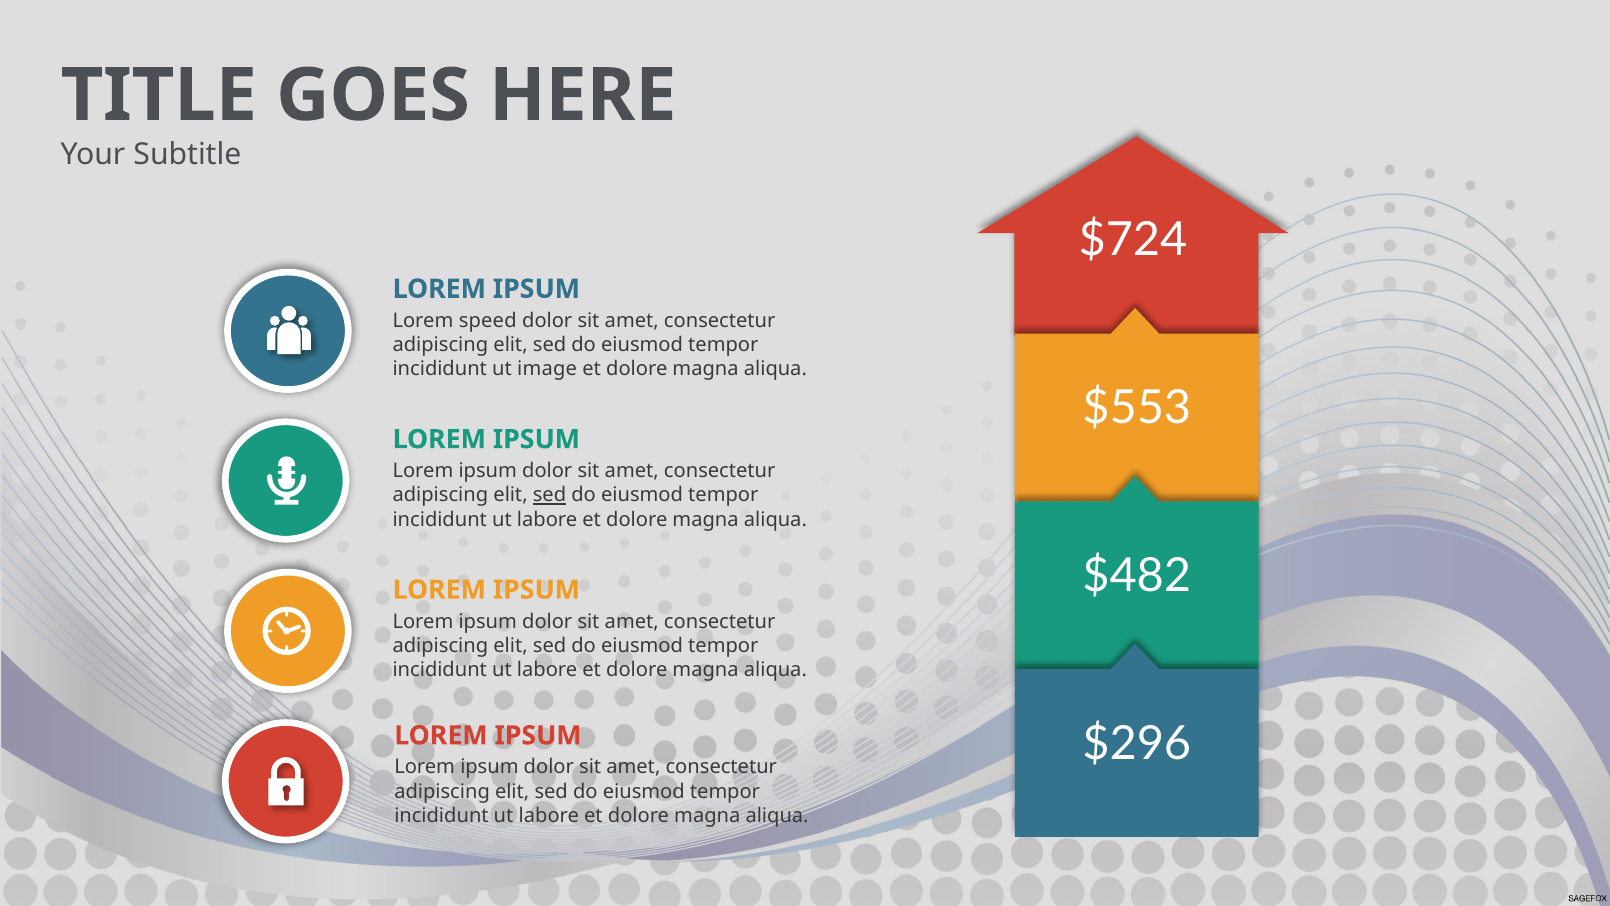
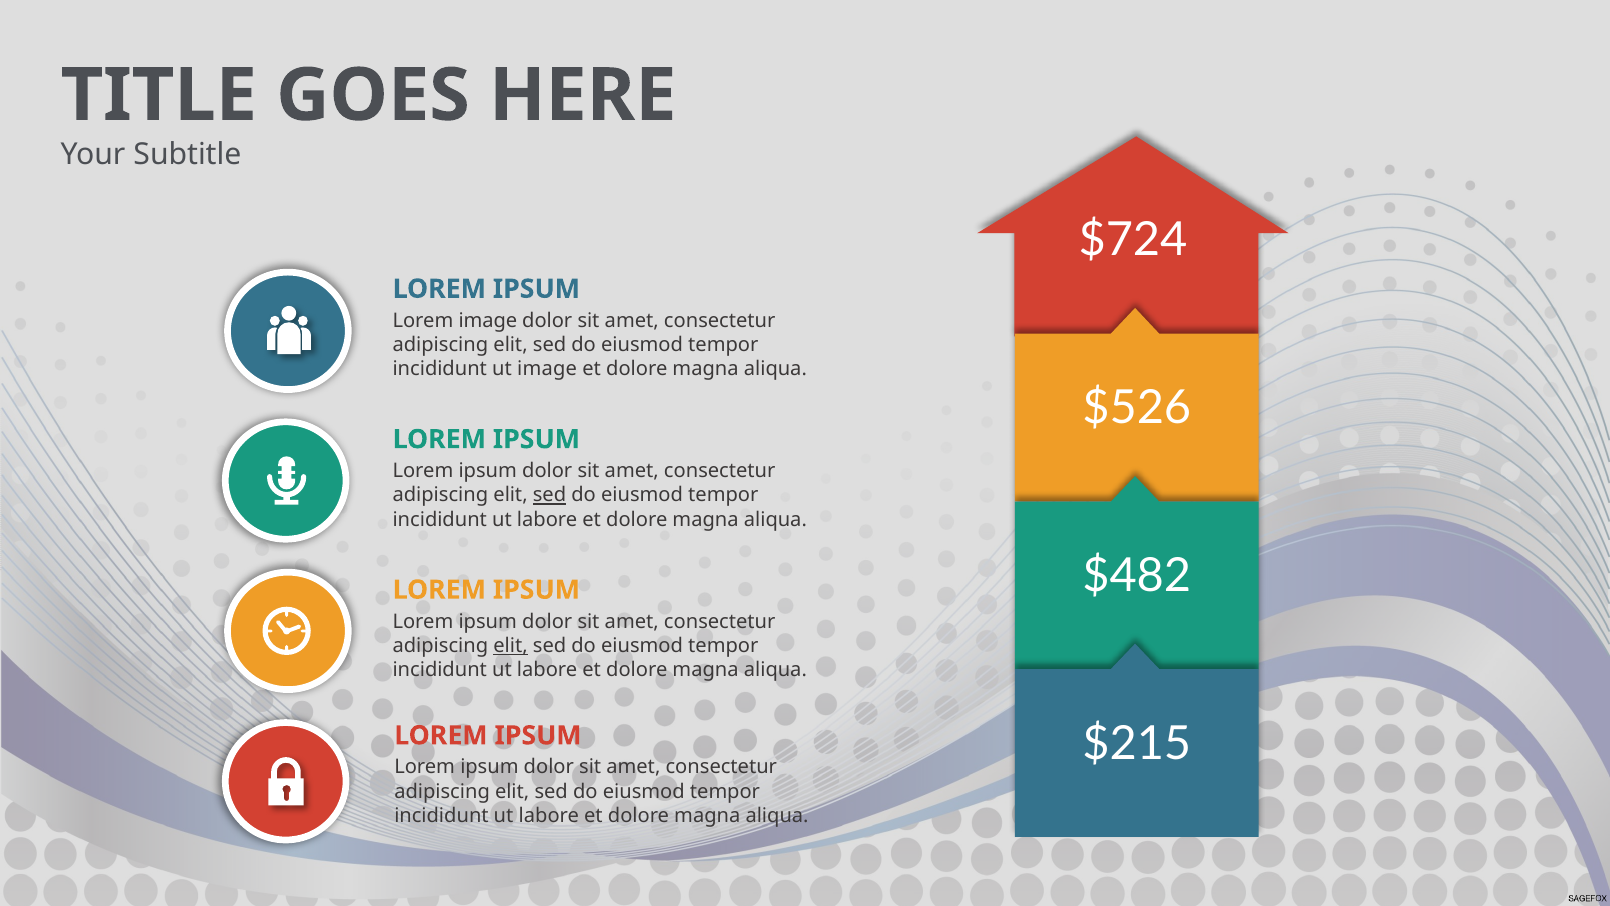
Lorem speed: speed -> image (488, 321)
$553: $553 -> $526 (1137, 408)
elit underline: none -> present (511, 646)
$296: $296 -> $215 (1137, 743)
